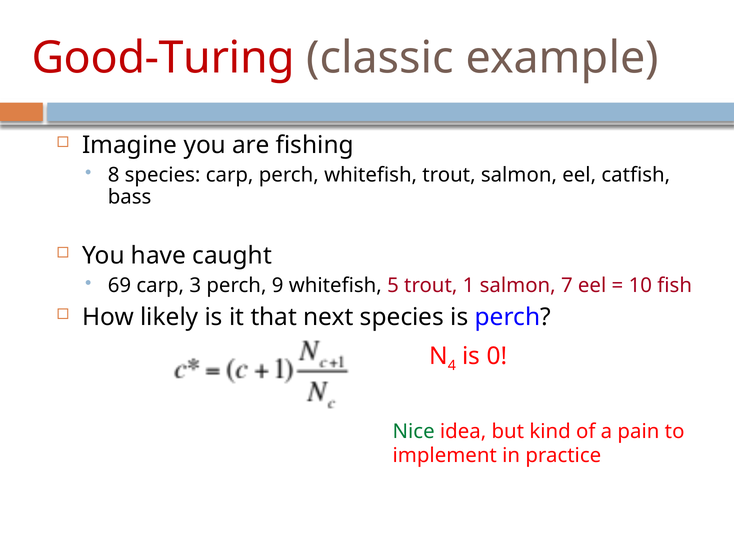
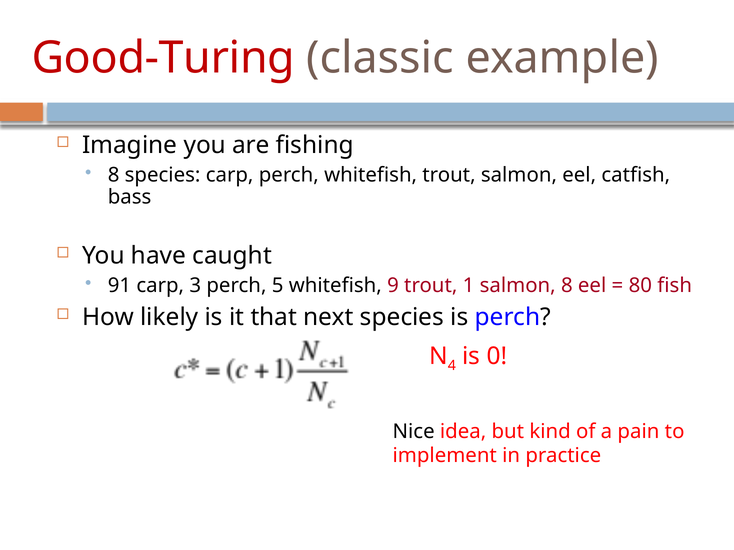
69: 69 -> 91 (119, 286)
9: 9 -> 5 (278, 286)
5: 5 -> 9 (393, 286)
salmon 7: 7 -> 8 (567, 286)
10: 10 -> 80 (640, 286)
Nice colour: green -> black (414, 432)
